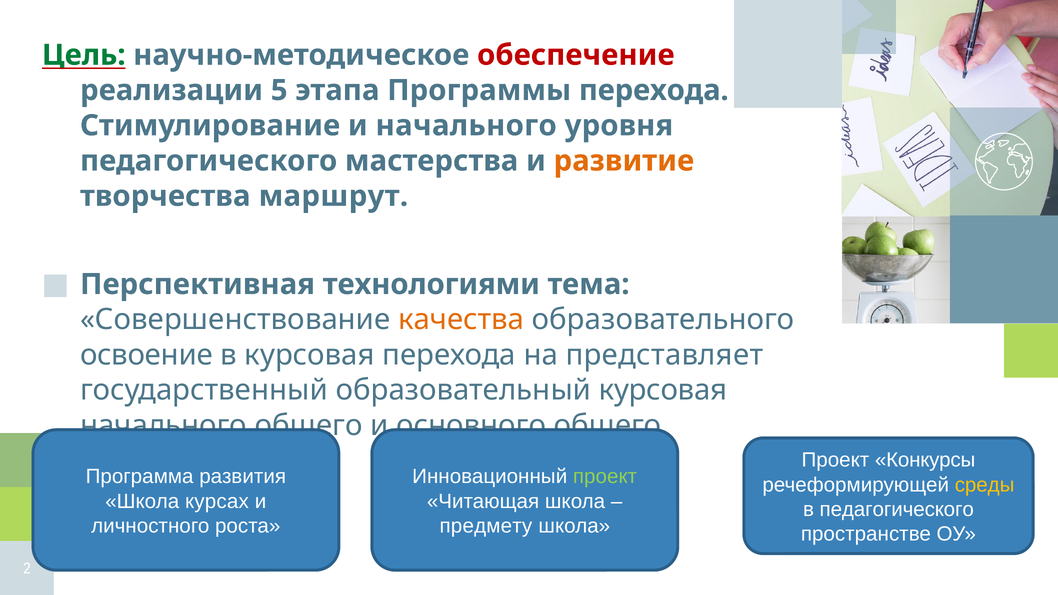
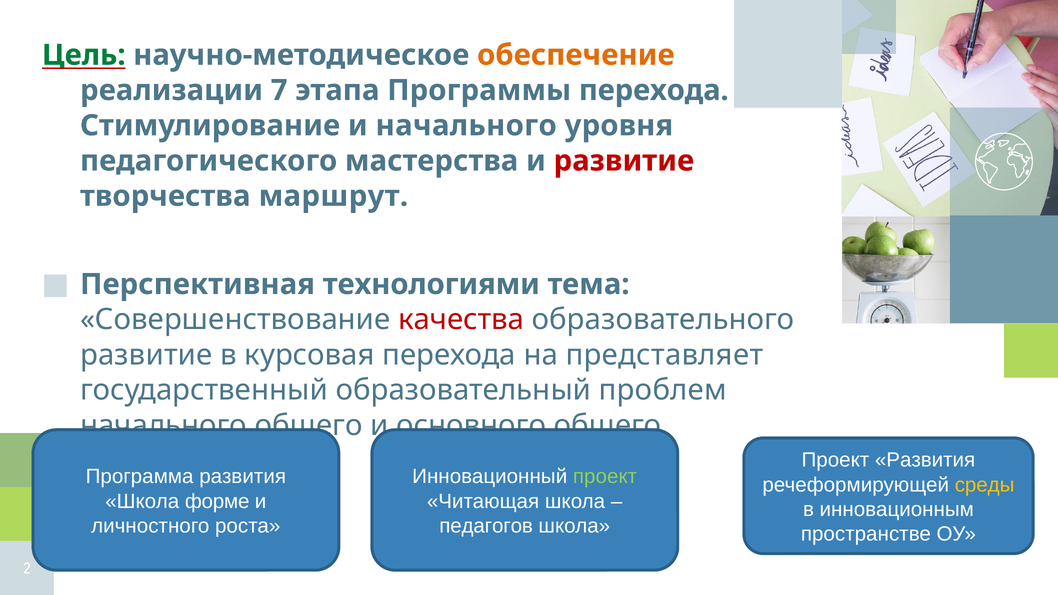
обеспечение colour: red -> orange (576, 55)
5: 5 -> 7 (279, 90)
развитие colour: orange -> red (624, 161)
качества colour: orange -> red (461, 320)
освоение: освоение -> развитие (146, 355)
образовательный курсовая: курсовая -> проблем (663, 390)
Проект Конкурсы: Конкурсы -> Развития (925, 460)
курсах: курсах -> форме (217, 501)
в педагогического: педагогического -> инновационным (897, 510)
предмету: предмету -> педагогов (486, 526)
